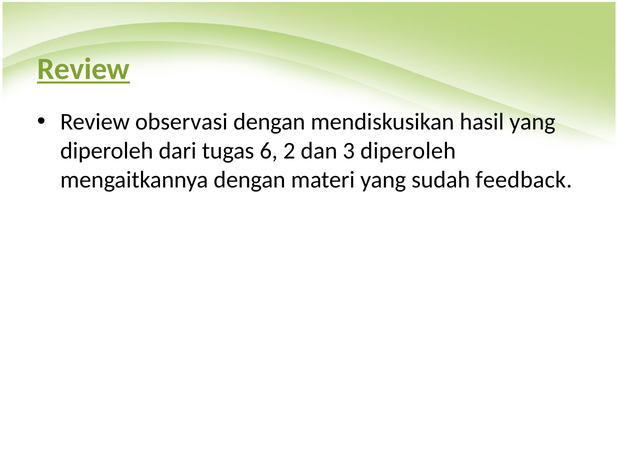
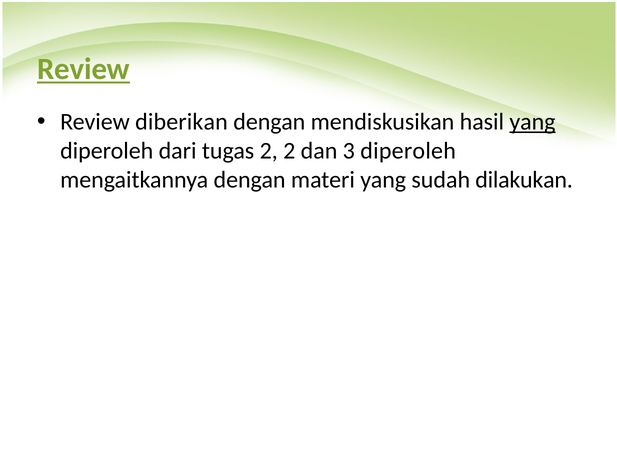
observasi: observasi -> diberikan (181, 122)
yang underline: none -> present (532, 122)
tugas 6: 6 -> 2 (269, 151)
feedback: feedback -> dilakukan (524, 180)
